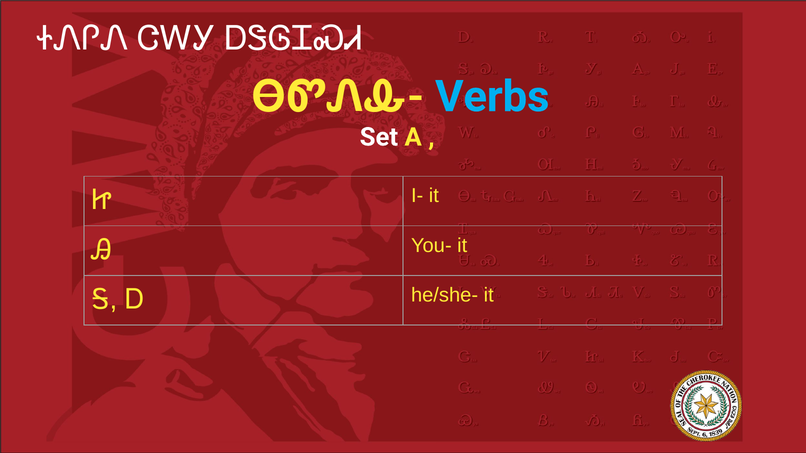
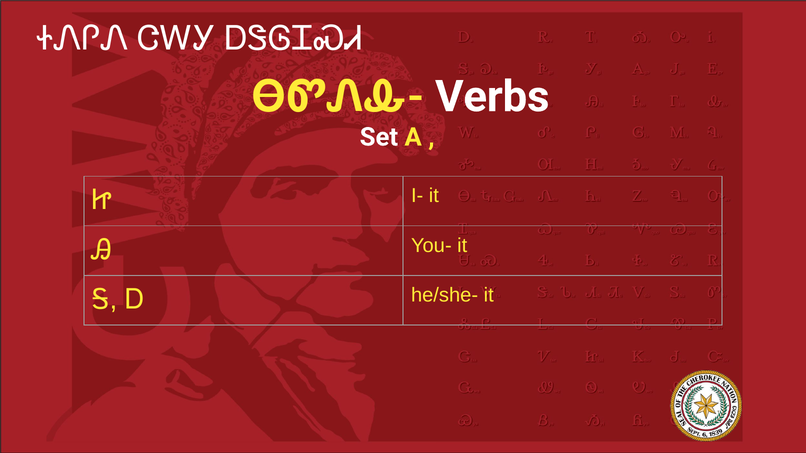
Verbs colour: light blue -> white (492, 97)
